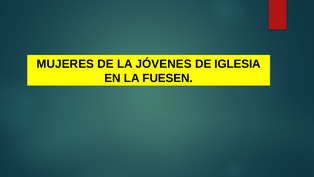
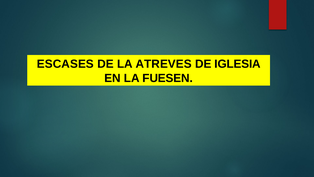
MUJERES: MUJERES -> ESCASES (65, 64)
JÓVENES: JÓVENES -> ATREVES (164, 64)
